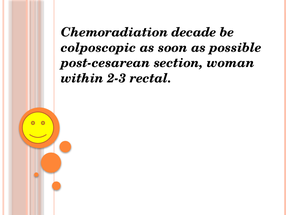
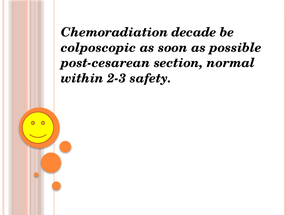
woman: woman -> normal (231, 63)
rectal: rectal -> safety (151, 78)
